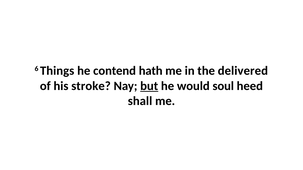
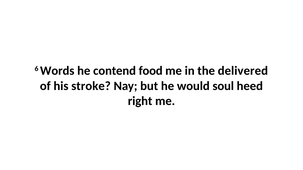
Things: Things -> Words (57, 71)
hath: hath -> food (151, 71)
but underline: present -> none (149, 86)
shall: shall -> right (140, 101)
